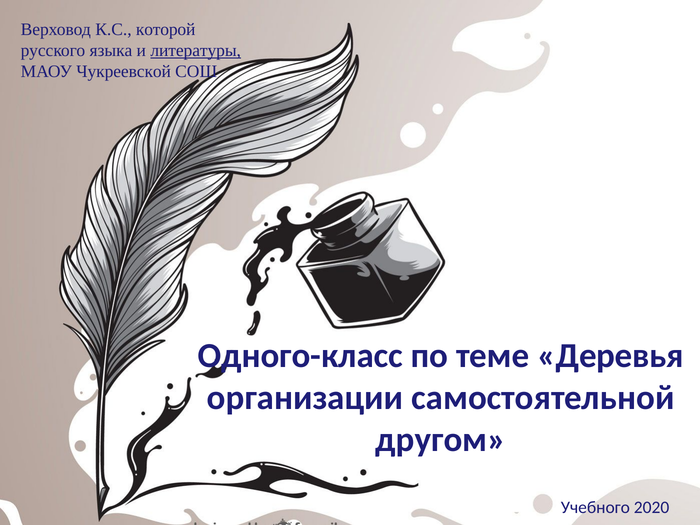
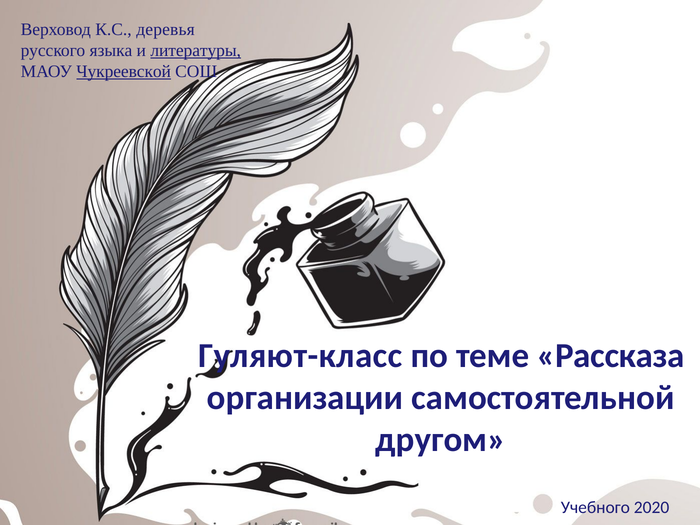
которой: которой -> деревья (166, 30)
Чукреевской underline: none -> present (124, 72)
Одного-класс: Одного-класс -> Гуляют-класс (300, 356)
Деревья: Деревья -> Рассказа (611, 356)
